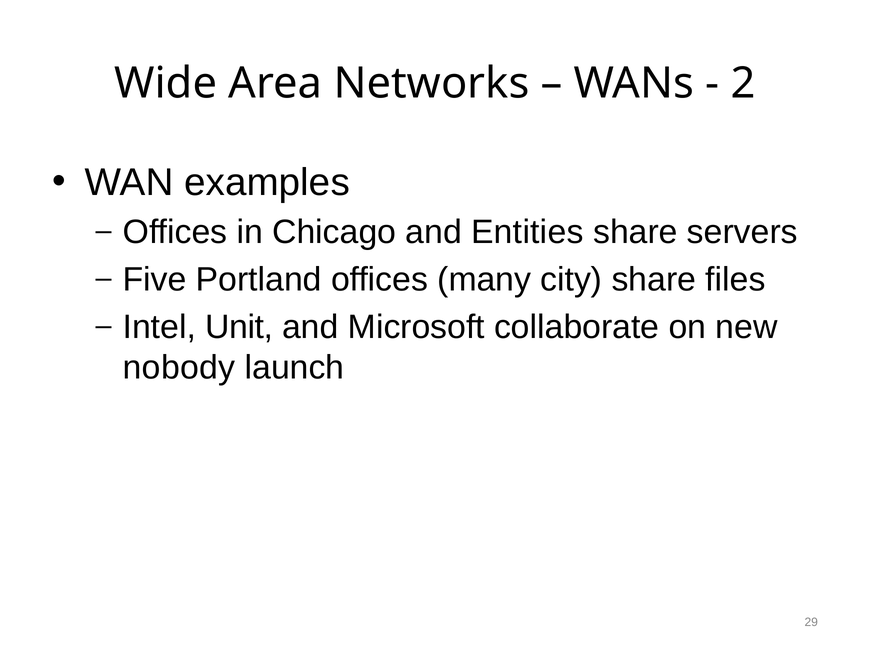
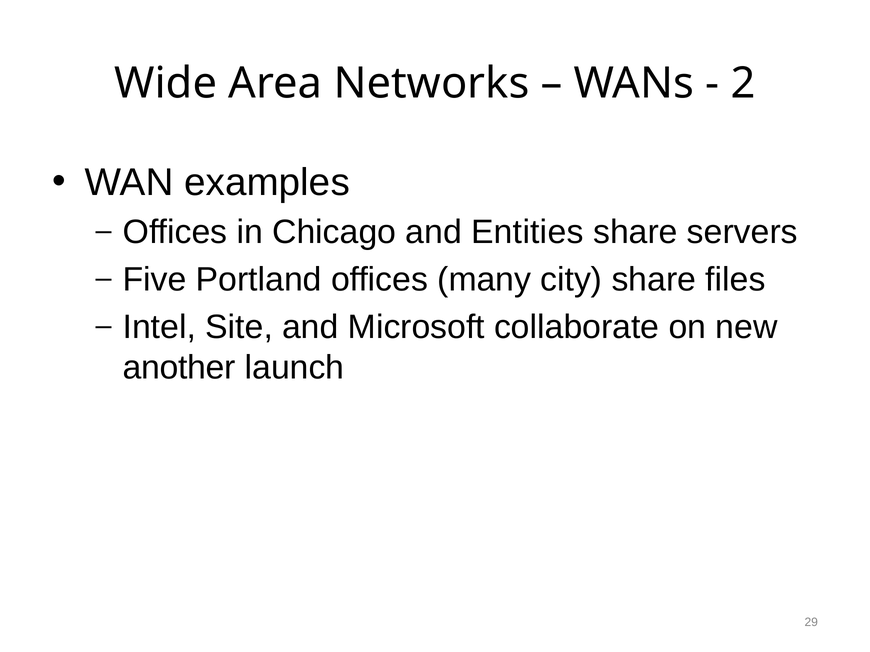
Unit: Unit -> Site (239, 327)
nobody: nobody -> another (179, 368)
